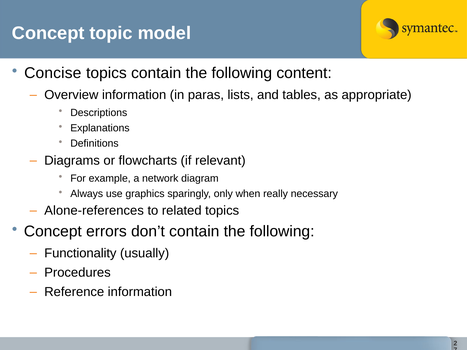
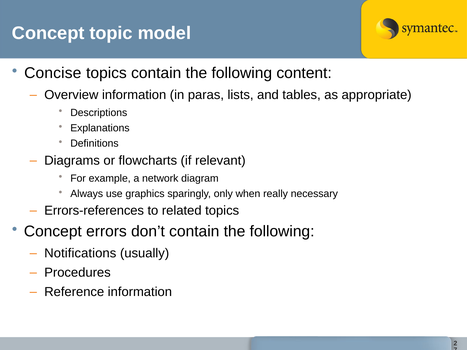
Alone-references: Alone-references -> Errors-references (94, 211)
Functionality: Functionality -> Notifications (80, 253)
